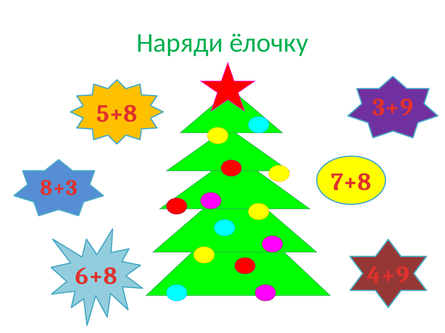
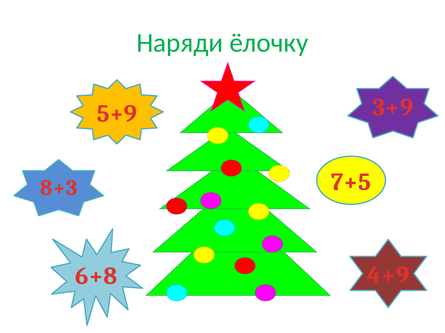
5+8: 5+8 -> 5+9 (117, 114)
7+8: 7+8 -> 7+5 (351, 182)
